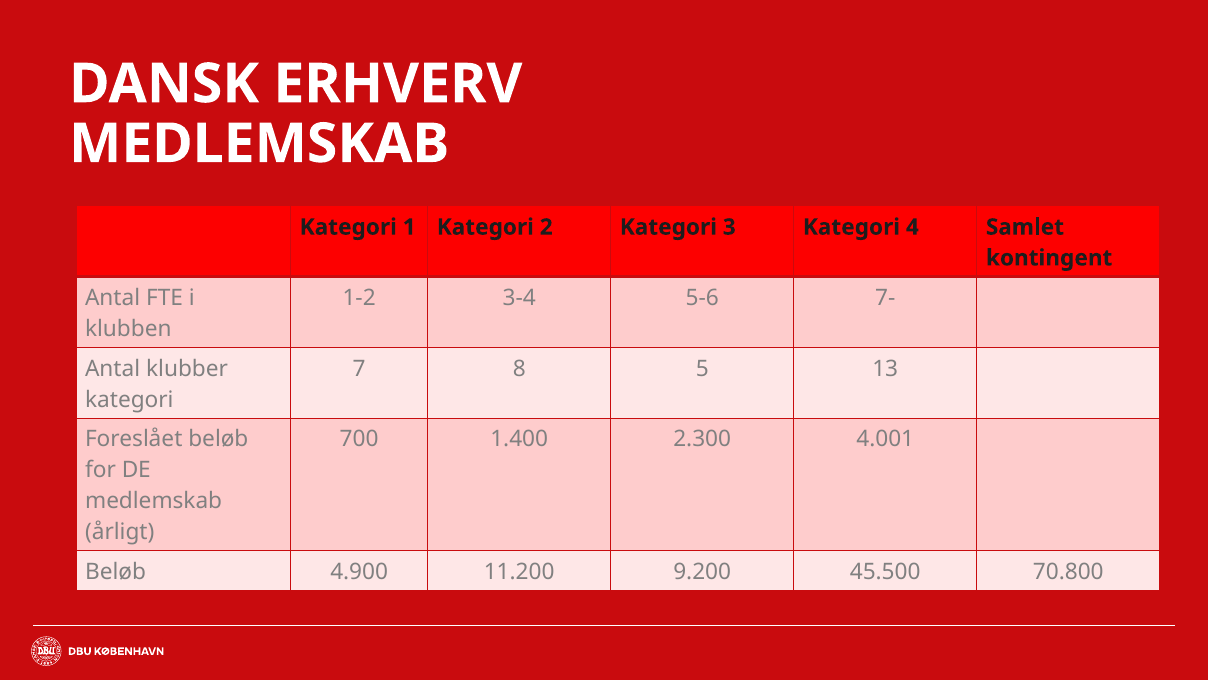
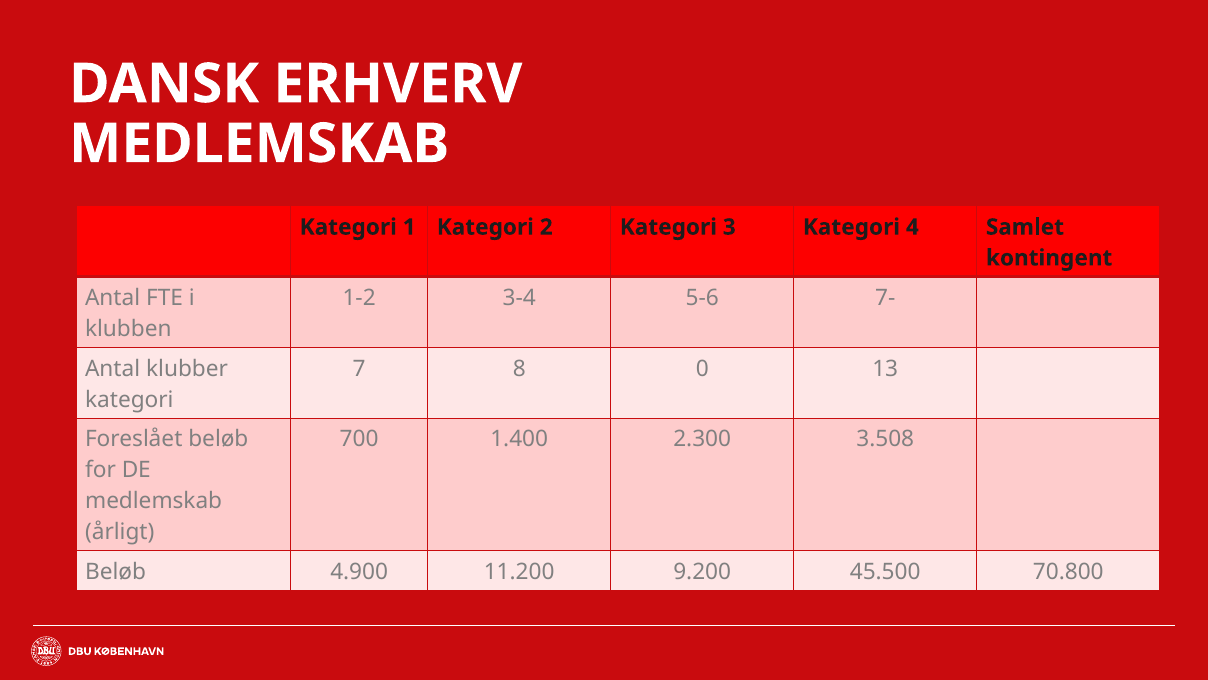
5: 5 -> 0 (702, 368)
4.001: 4.001 -> 3.508 (885, 439)
